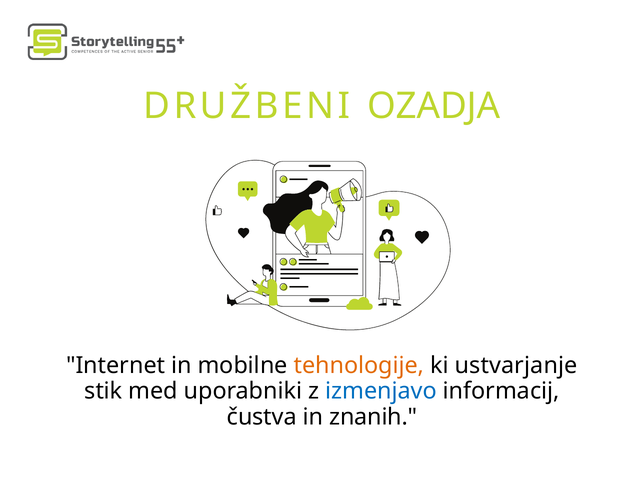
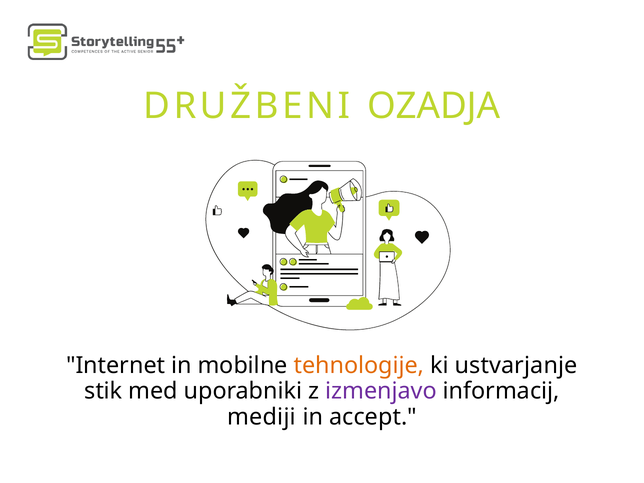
izmenjavo colour: blue -> purple (381, 391)
čustva: čustva -> mediji (262, 417)
znanih: znanih -> accept (373, 417)
